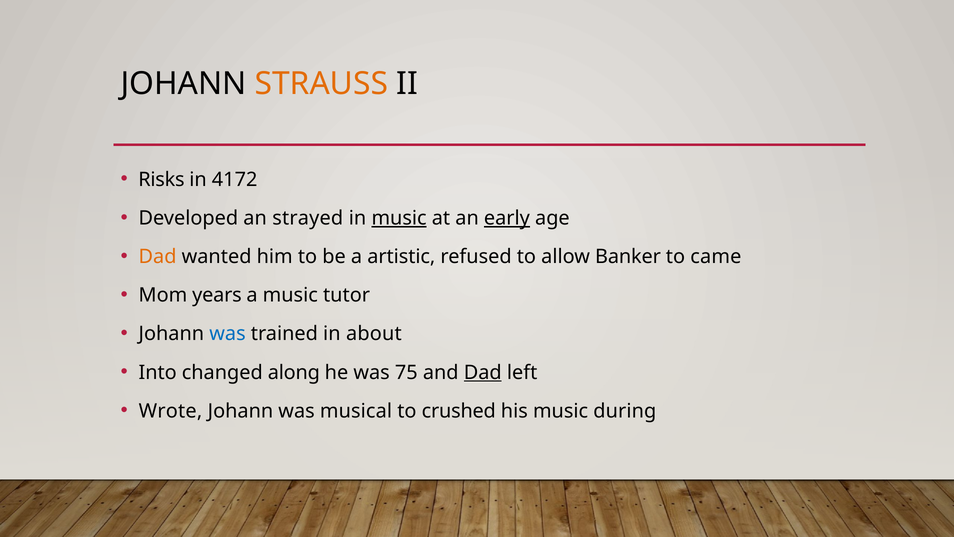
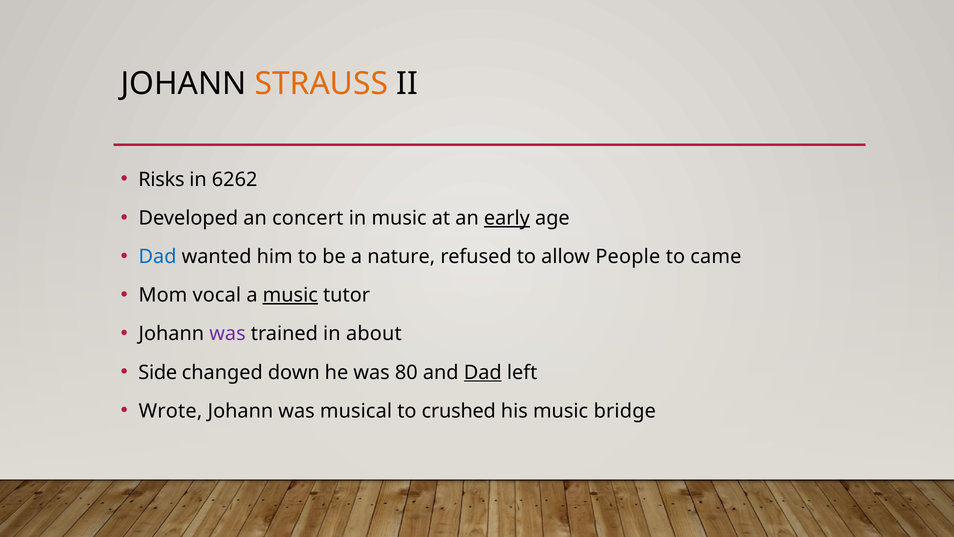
4172: 4172 -> 6262 (235, 179)
strayed: strayed -> concert (308, 218)
music underline: present -> none (399, 218)
Dad colour: orange -> blue (158, 257)
artistic: artistic -> nature (401, 257)
Banker: Banker -> People (628, 257)
years: years -> vocal (217, 295)
music underline: none -> present (290, 295)
was colour: blue -> purple (228, 334)
Into: Into -> Side (158, 372)
along: along -> down (294, 372)
75: 75 -> 80 (406, 372)
during: during -> bridge (625, 411)
